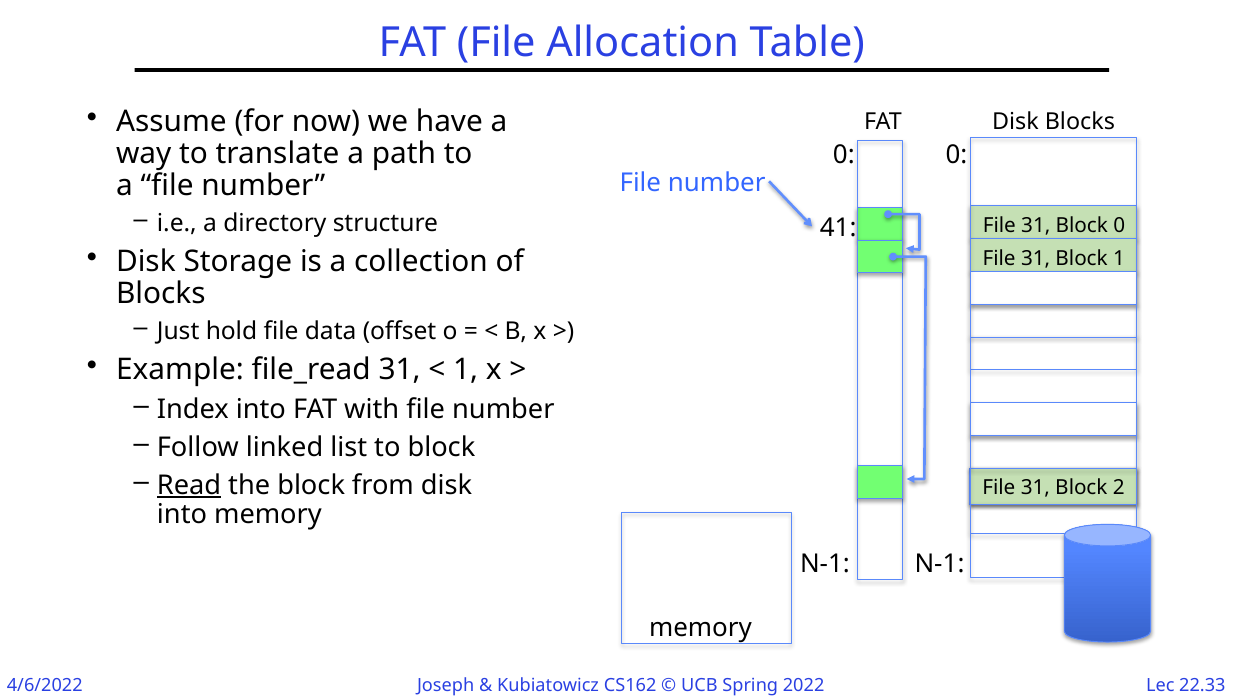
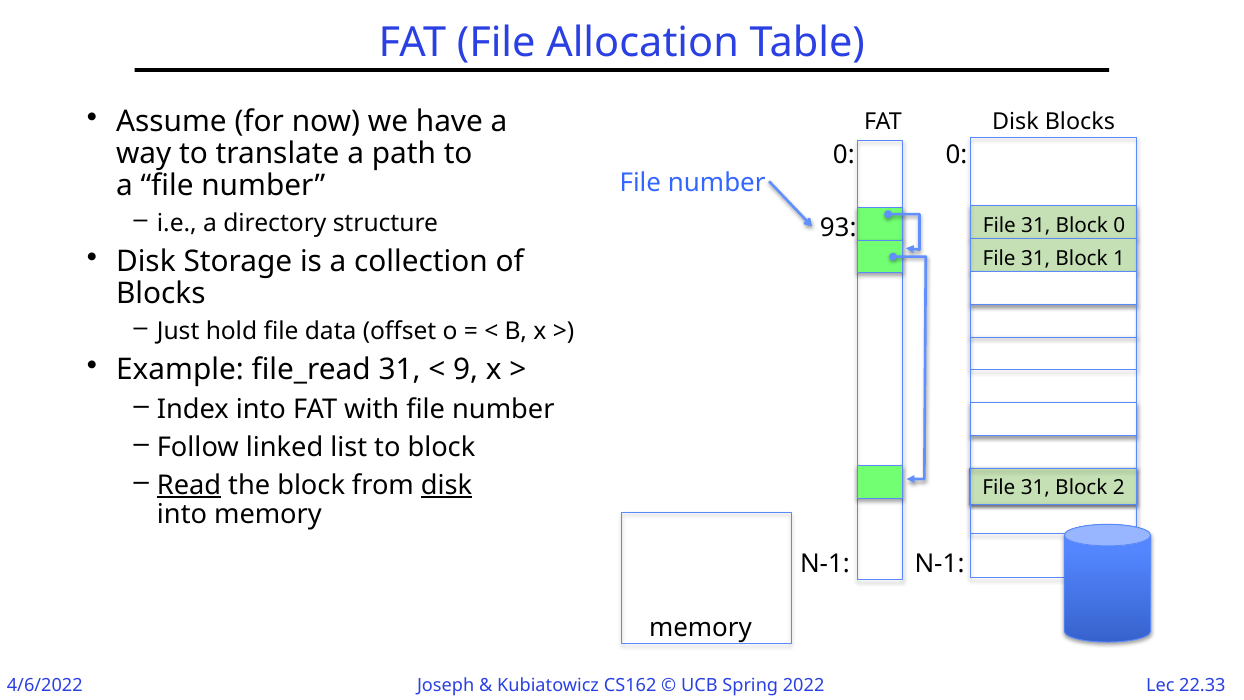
41: 41 -> 93 (838, 227)
1: 1 -> 9 (466, 370)
disk underline: none -> present (447, 485)
